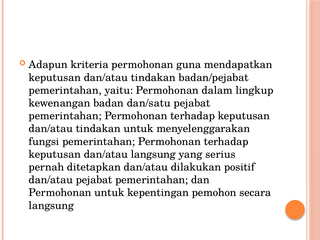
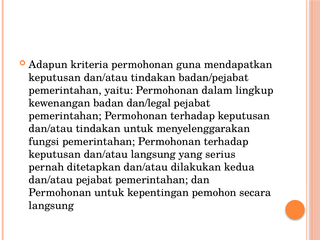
dan/satu: dan/satu -> dan/legal (149, 103)
positif: positif -> kedua (239, 167)
